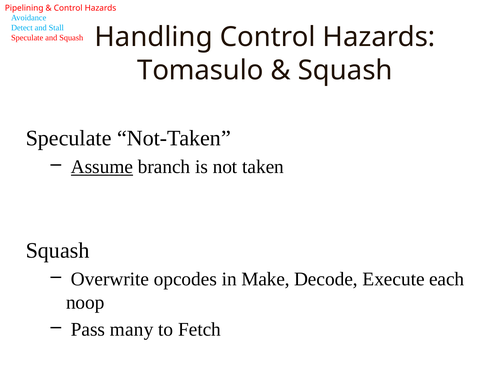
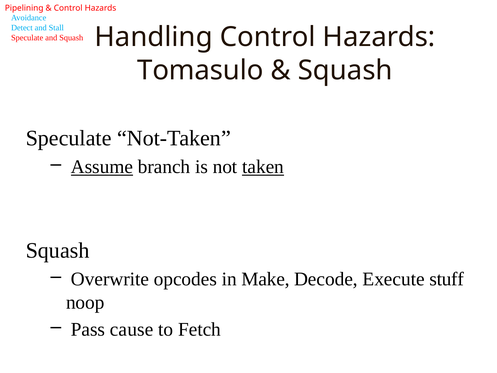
taken underline: none -> present (263, 167)
each: each -> stuff (447, 279)
many: many -> cause (132, 329)
